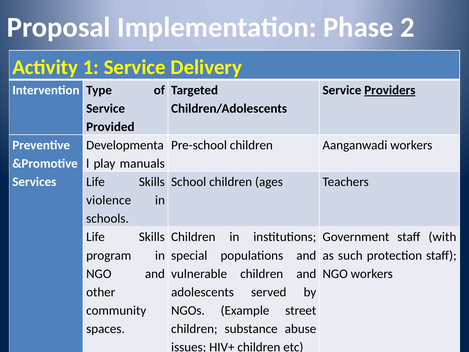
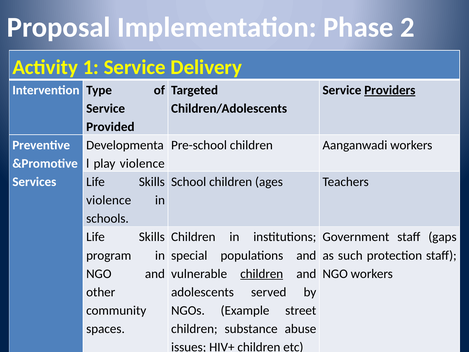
play manuals: manuals -> violence (142, 163)
with: with -> gaps (442, 237)
children underline: none -> present (262, 274)
